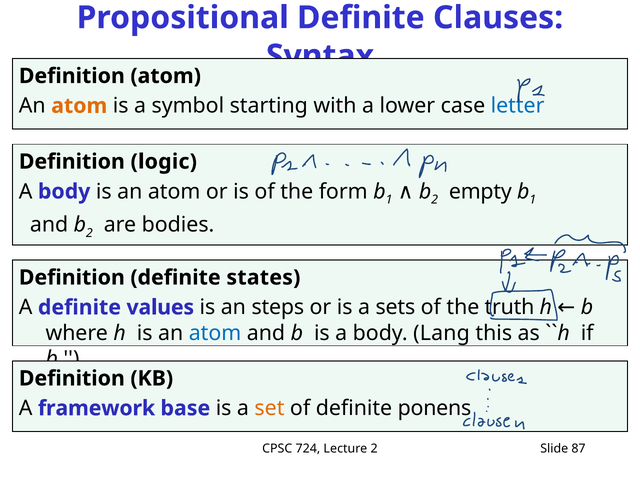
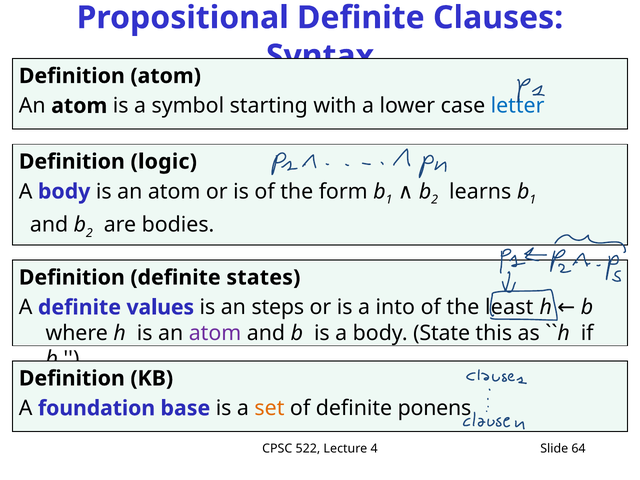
atom colour: orange -> black (79, 106)
empty: empty -> learns (480, 192)
sets: sets -> into (395, 307)
truth: truth -> least (509, 307)
atom colour: blue -> purple (215, 333)
Lang: Lang -> State (442, 333)
framework: framework -> foundation (97, 408)
724: 724 -> 522 (308, 449)
Lecture 2: 2 -> 4 (374, 449)
87: 87 -> 64 (579, 449)
